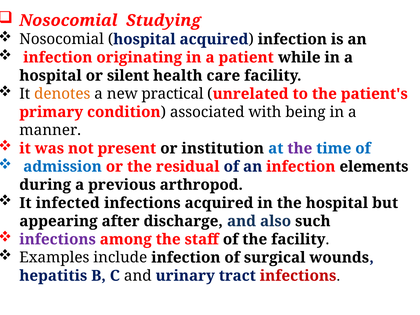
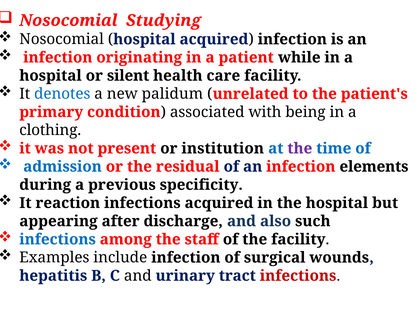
denotes colour: orange -> blue (62, 94)
practical: practical -> palidum (172, 94)
manner: manner -> clothing (50, 130)
arthropod: arthropod -> specificity (201, 185)
infected: infected -> reaction (68, 203)
infections colour: purple -> blue (58, 239)
